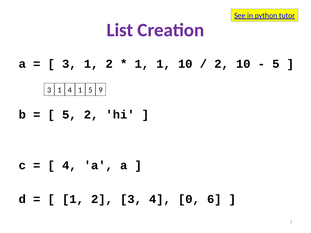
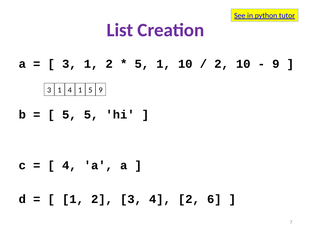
1: 1 -> 5 (142, 64)
5: 5 -> 9 (276, 64)
5 2: 2 -> 5 (91, 115)
4 0: 0 -> 2 (189, 199)
